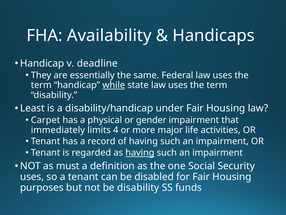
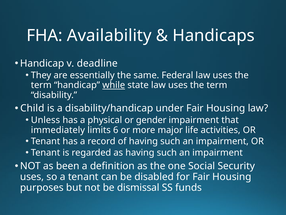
Least: Least -> Child (32, 108)
Carpet: Carpet -> Unless (45, 120)
4: 4 -> 6 (116, 130)
having underline: present -> none (140, 152)
must: must -> been (68, 166)
be disability: disability -> dismissal (138, 187)
